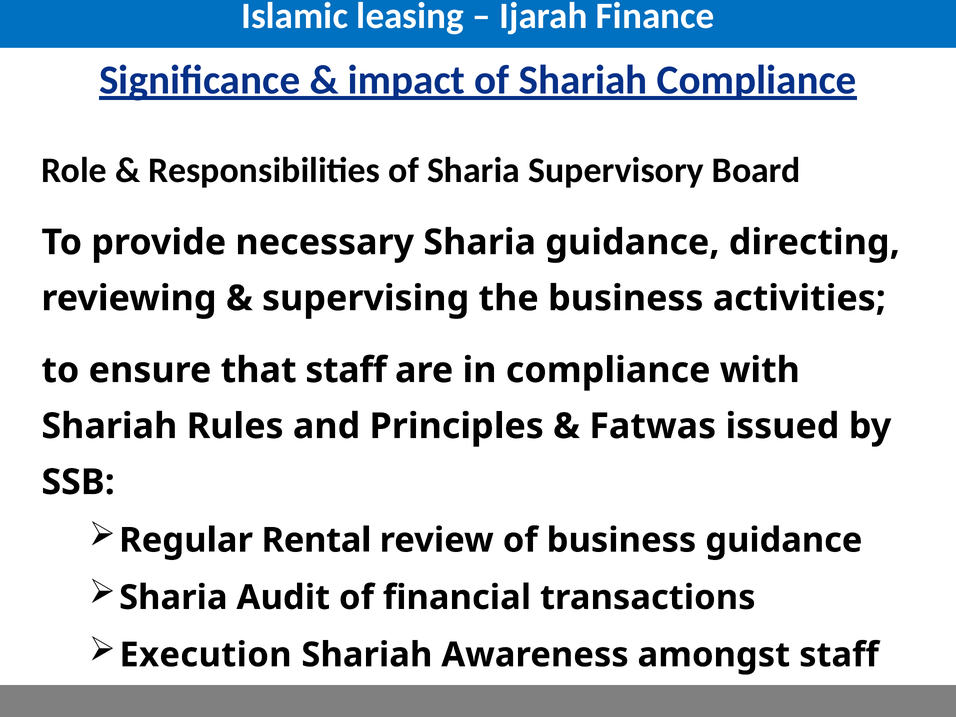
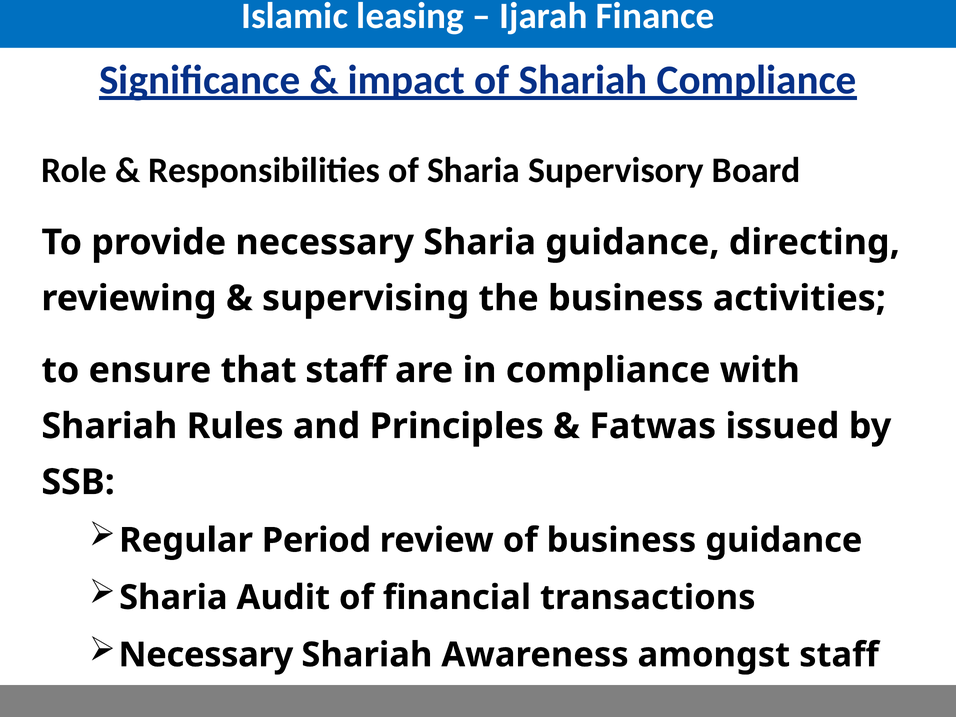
Rental: Rental -> Period (316, 540)
Execution: Execution -> Necessary (206, 655)
